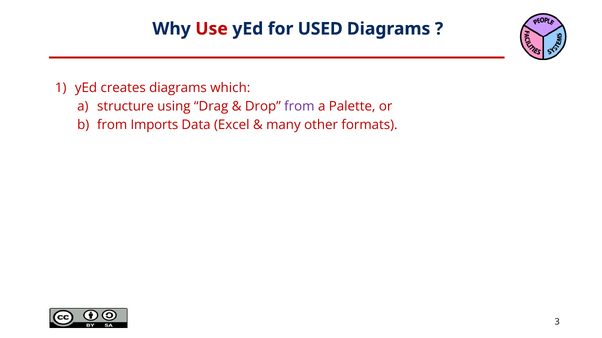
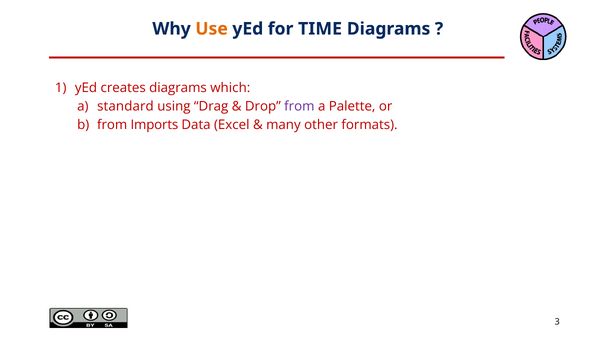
Use colour: red -> orange (212, 29)
USED: USED -> TIME (320, 29)
structure: structure -> standard (125, 106)
